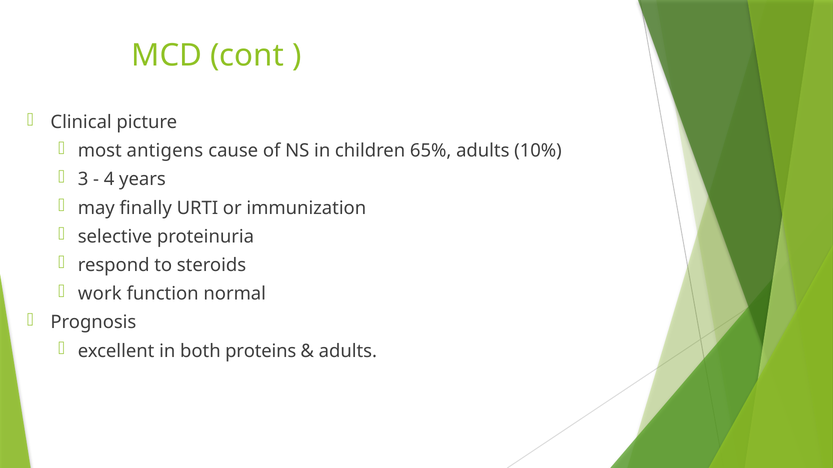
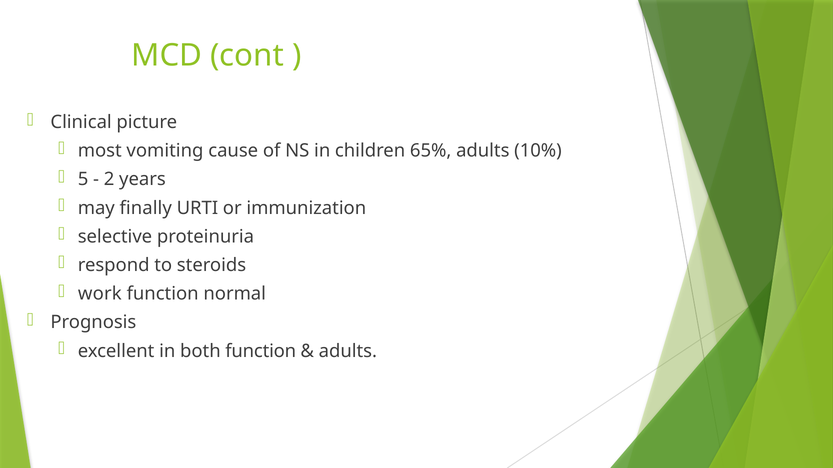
antigens: antigens -> vomiting (165, 151)
3: 3 -> 5 (83, 180)
4: 4 -> 2 (109, 180)
both proteins: proteins -> function (261, 351)
